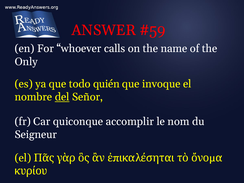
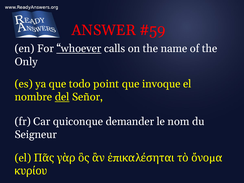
whoever underline: none -> present (79, 49)
quién: quién -> point (106, 84)
accomplir: accomplir -> demander (130, 122)
